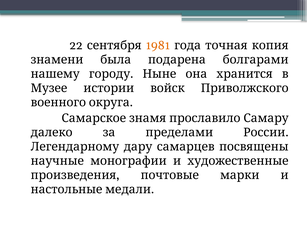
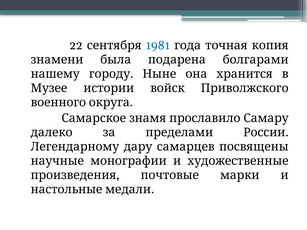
1981 colour: orange -> blue (158, 45)
